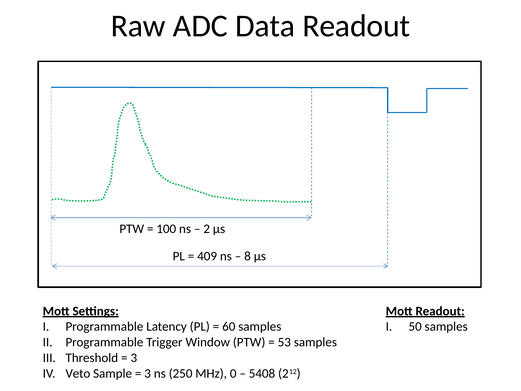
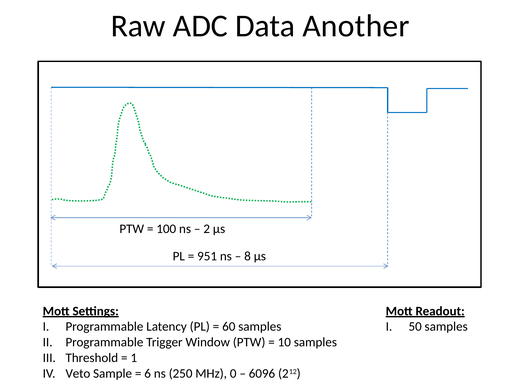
Data Readout: Readout -> Another (356, 26)
409: 409 -> 951 (207, 256)
53: 53 -> 10 (284, 342)
3: 3 -> 1 (134, 358)
3: 3 -> 6 (148, 373)
5408: 5408 -> 6096 (262, 373)
